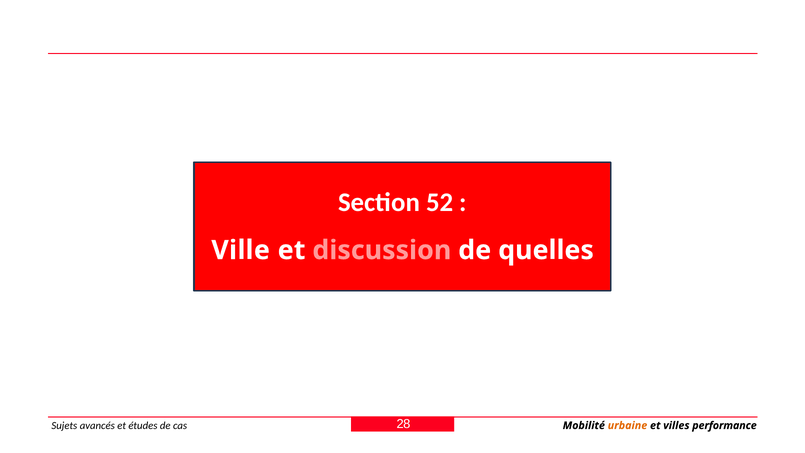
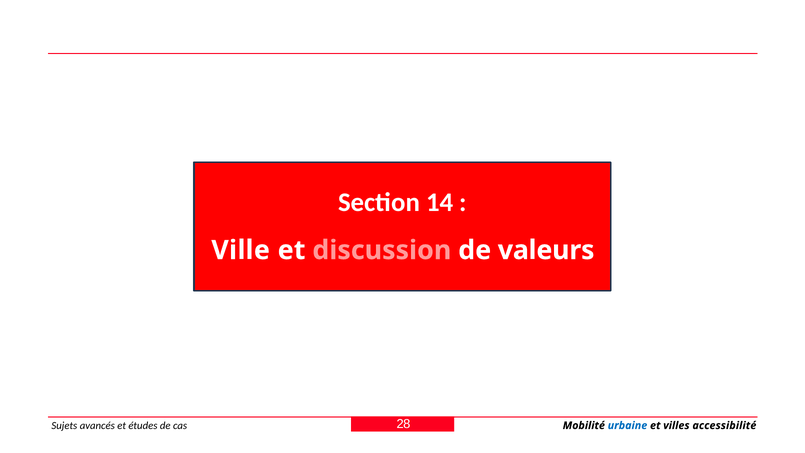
52: 52 -> 14 (440, 202)
quelles: quelles -> valeurs (546, 250)
urbaine colour: orange -> blue (627, 425)
performance: performance -> accessibilité (724, 425)
